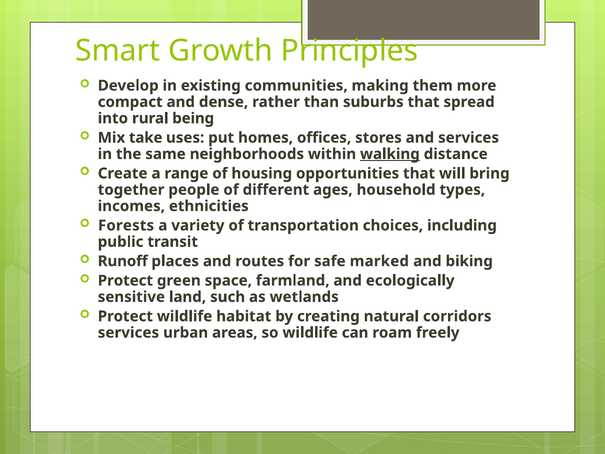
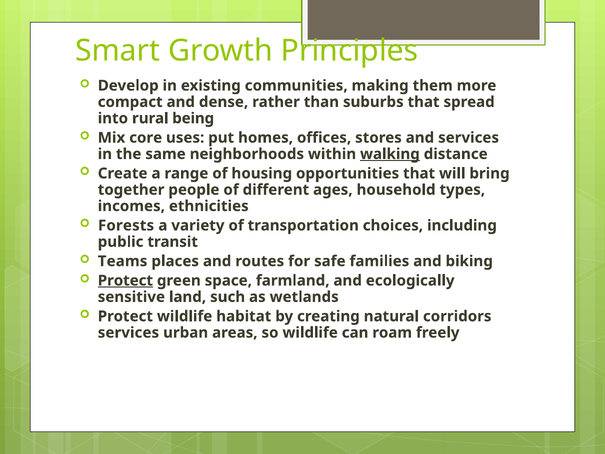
take: take -> core (146, 138)
Runoff: Runoff -> Teams (123, 261)
marked: marked -> families (379, 261)
Protect underline: none -> present (125, 280)
